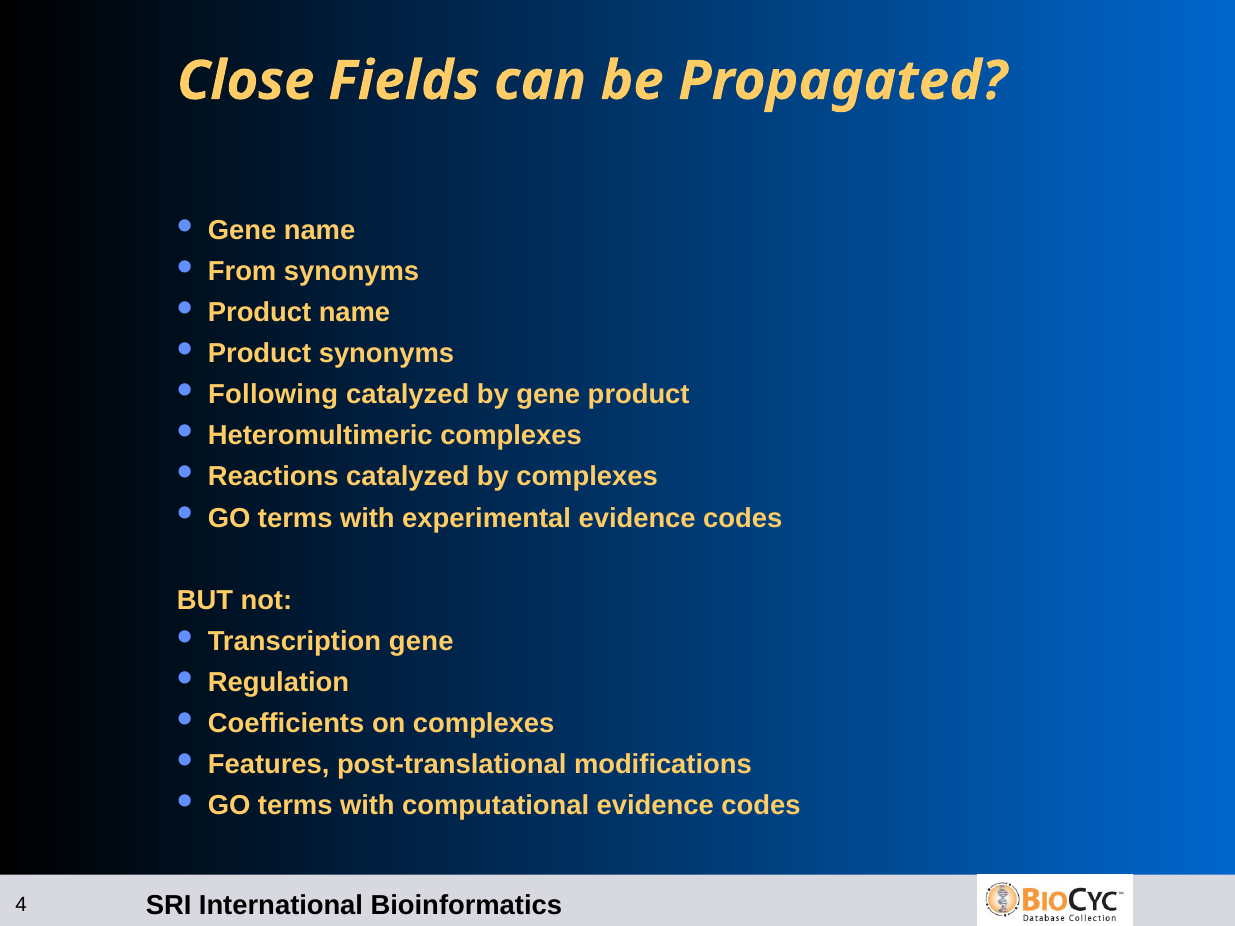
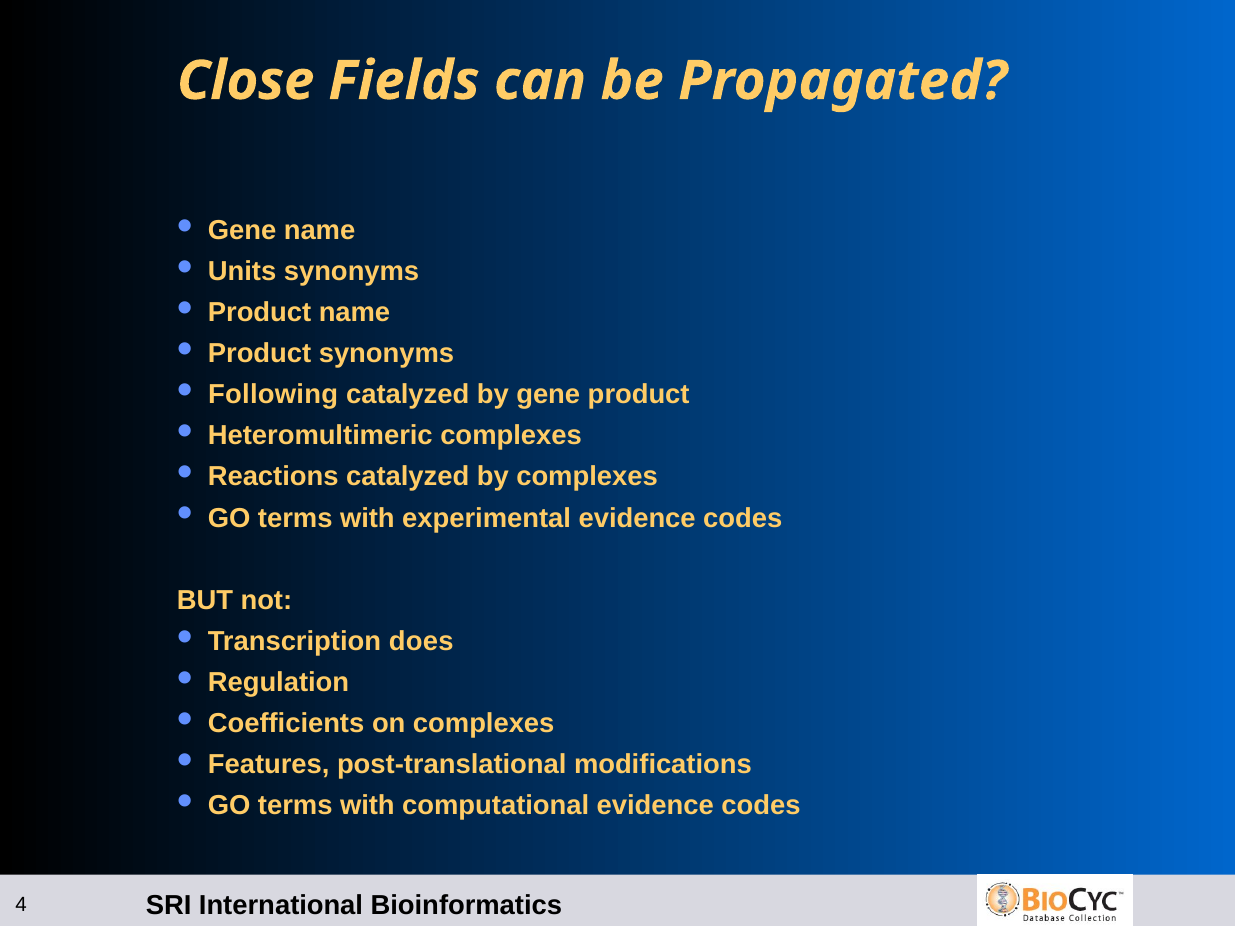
From: From -> Units (242, 271)
Transcription gene: gene -> does (421, 642)
